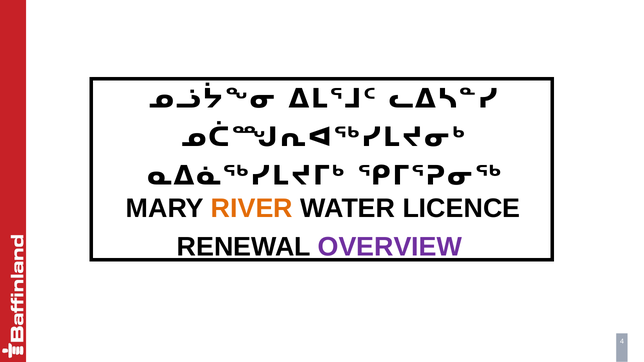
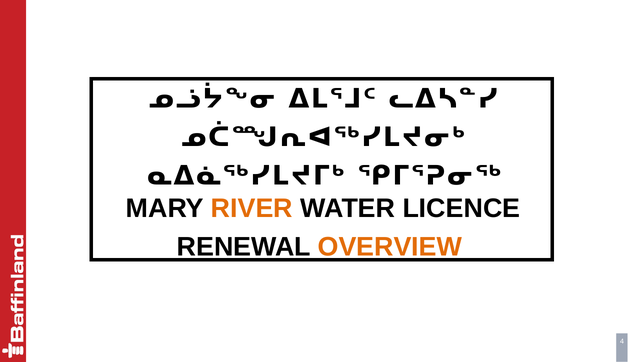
OVERVIEW colour: purple -> orange (390, 247)
